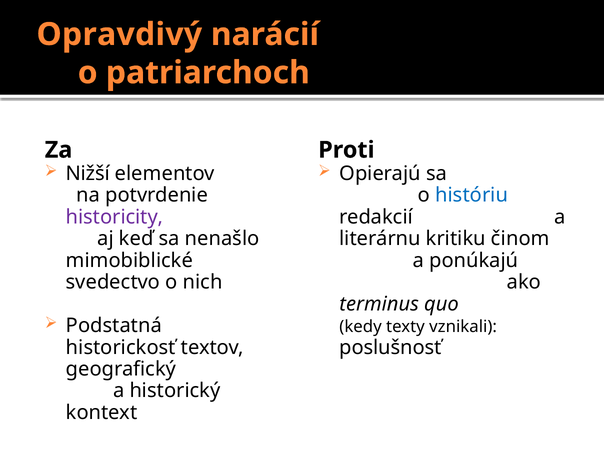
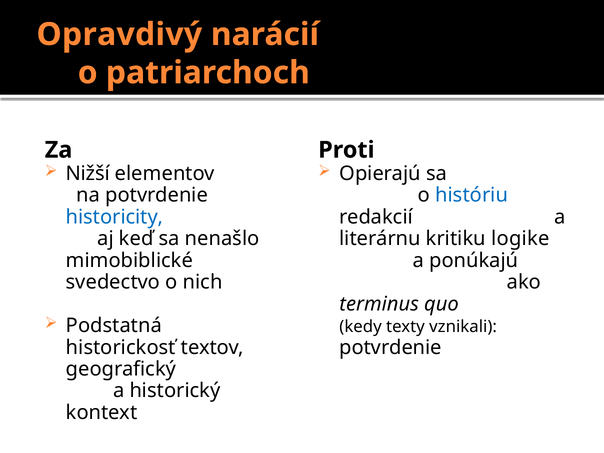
historicity colour: purple -> blue (115, 217)
činom: činom -> logike (520, 239)
poslušnosť: poslušnosť -> potvrdenie (391, 347)
